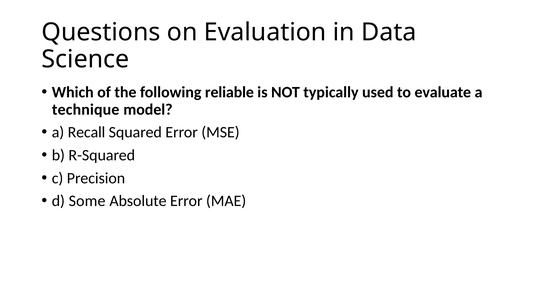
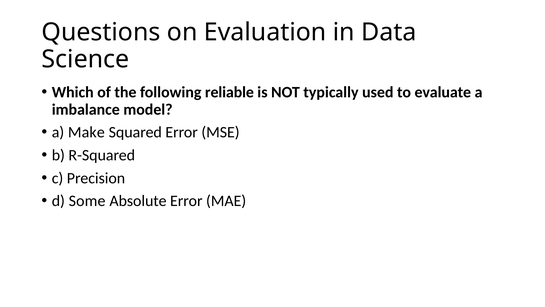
technique: technique -> imbalance (86, 109)
Recall: Recall -> Make (86, 132)
